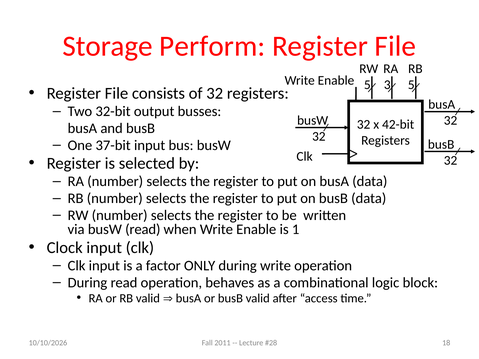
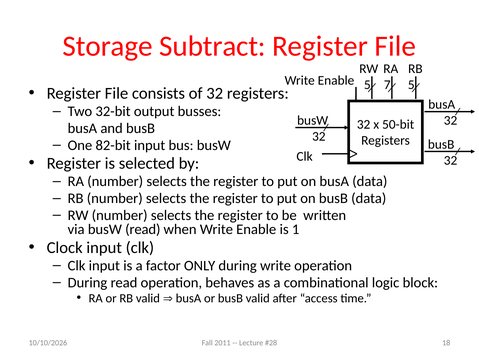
Perform: Perform -> Subtract (213, 46)
3: 3 -> 7 (387, 85)
42-bit: 42-bit -> 50-bit (398, 125)
37-bit: 37-bit -> 82-bit (113, 145)
